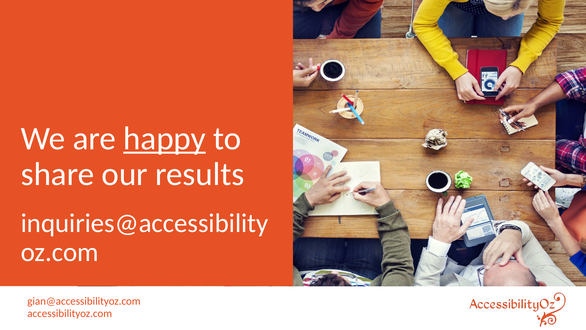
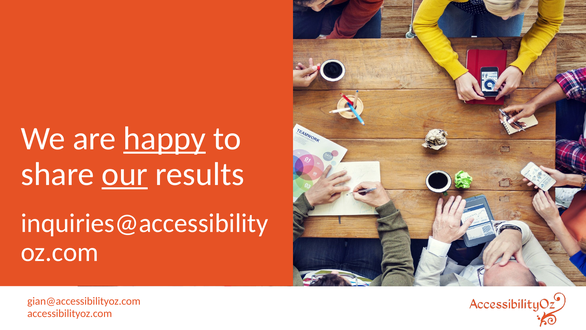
our underline: none -> present (125, 174)
